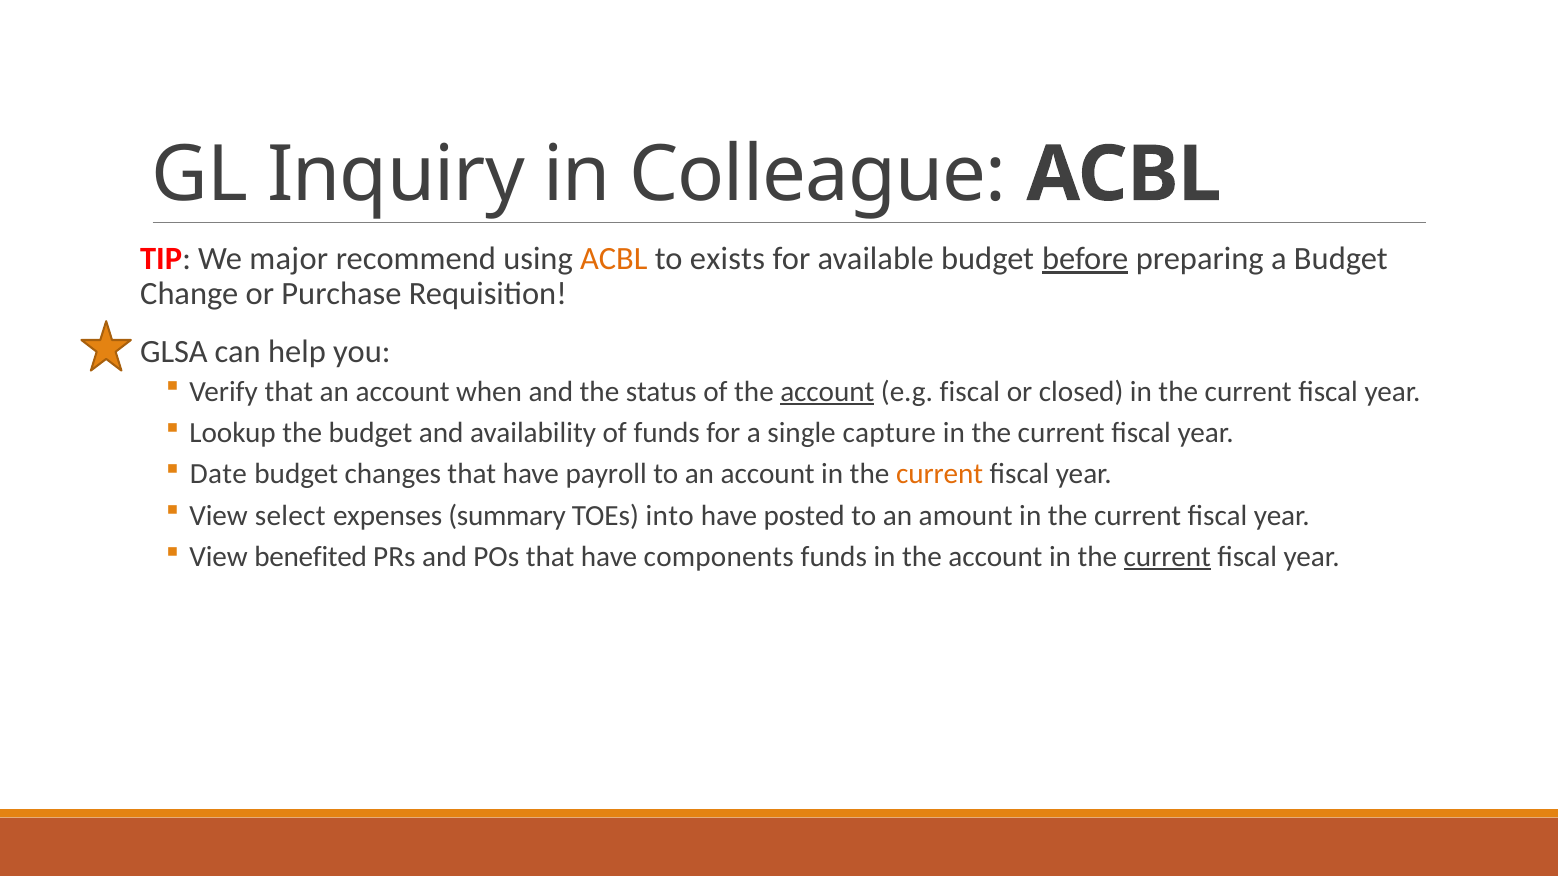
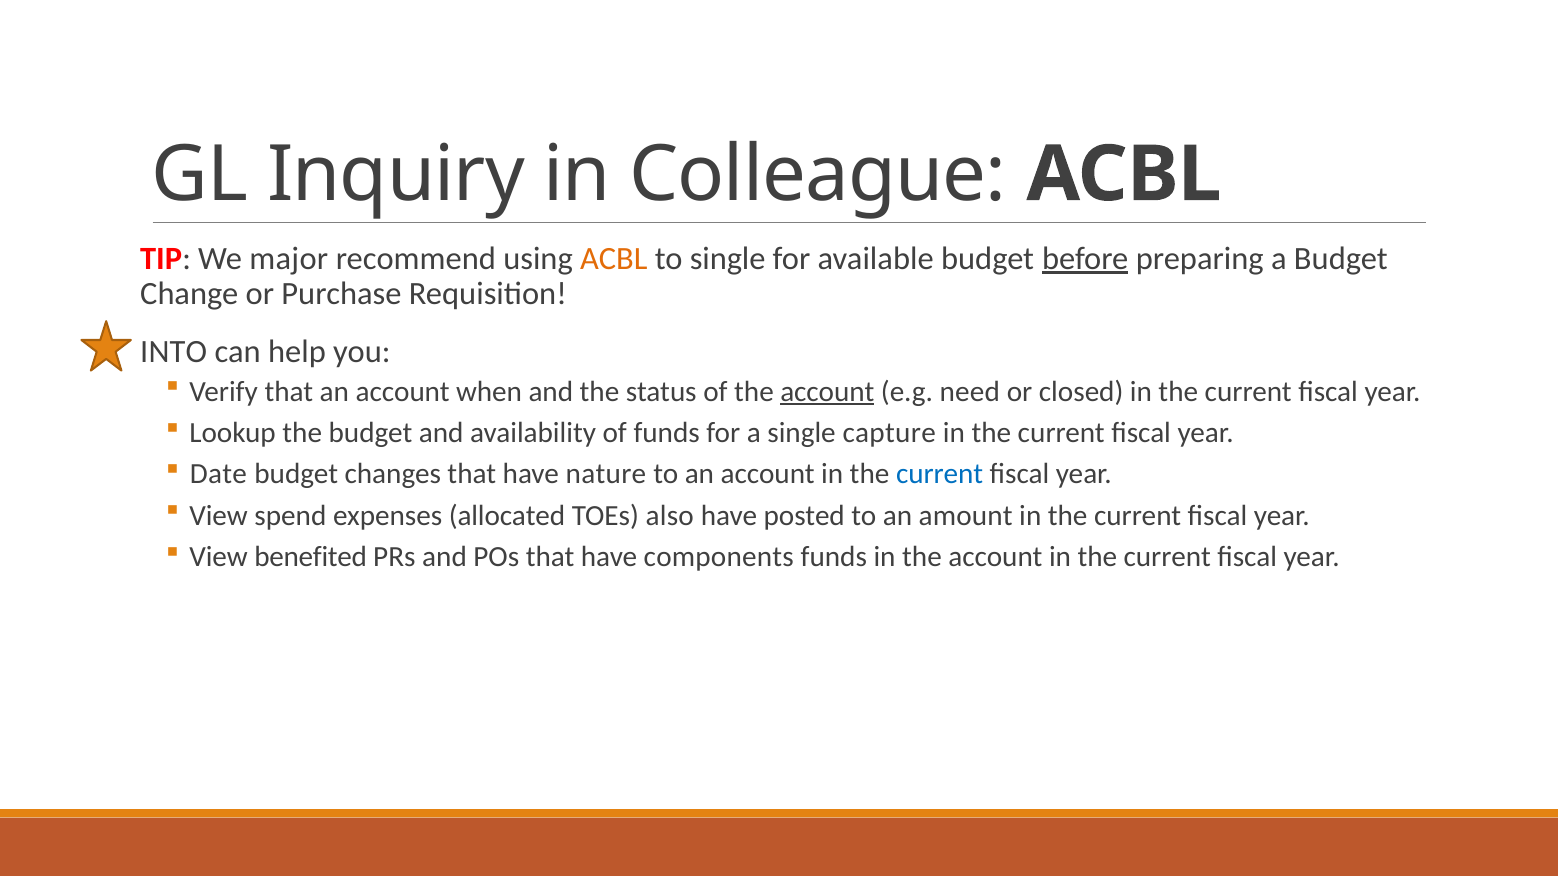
to exists: exists -> single (728, 259)
GLSA: GLSA -> INTO (174, 352)
e.g fiscal: fiscal -> need (970, 392)
payroll: payroll -> nature (606, 474)
current colour: orange -> blue (940, 474)
select: select -> spend (290, 516)
summary: summary -> allocated (507, 516)
into: into -> also (670, 516)
current underline: present -> none (1167, 557)
